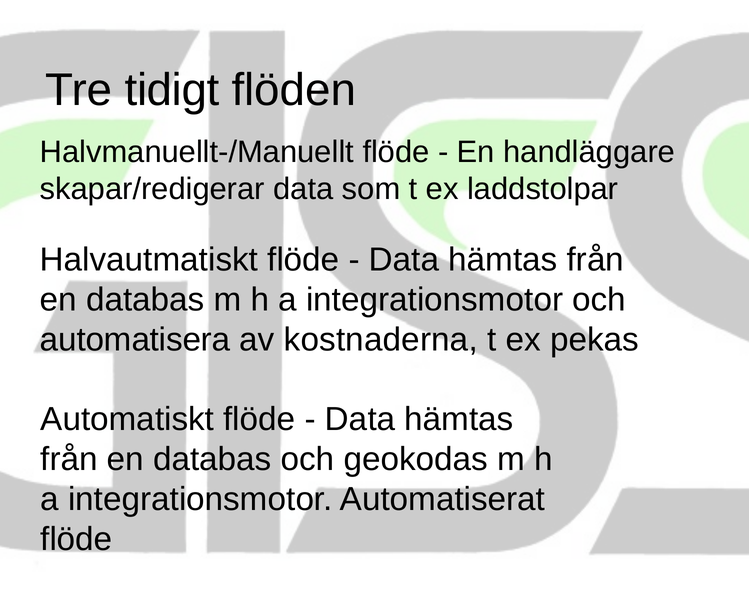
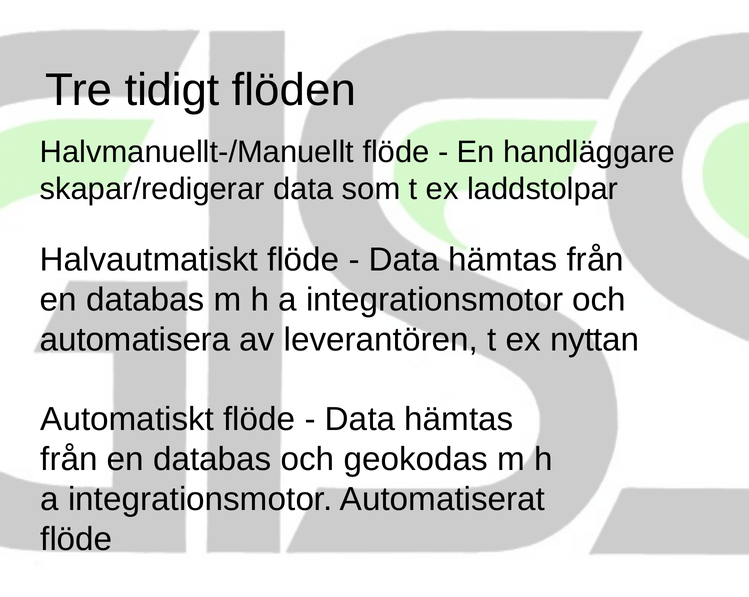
kostnaderna: kostnaderna -> leverantören (381, 340)
pekas: pekas -> nyttan (595, 340)
